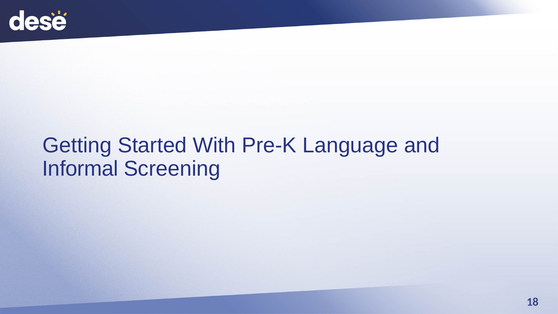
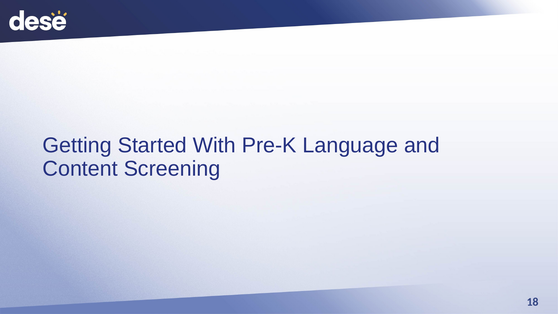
Informal: Informal -> Content (80, 169)
